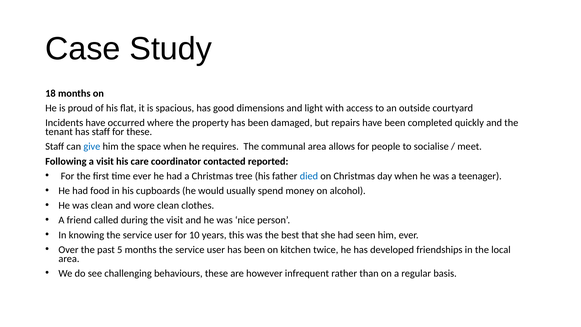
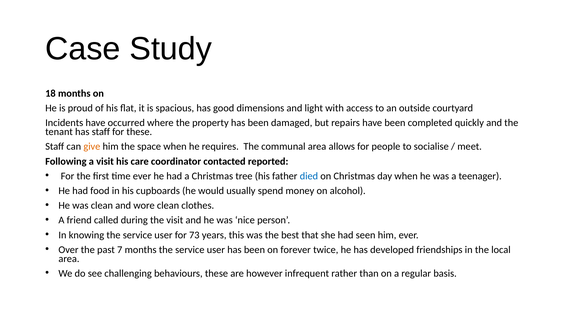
give colour: blue -> orange (92, 146)
10: 10 -> 73 (194, 235)
5: 5 -> 7 (120, 250)
kitchen: kitchen -> forever (296, 250)
